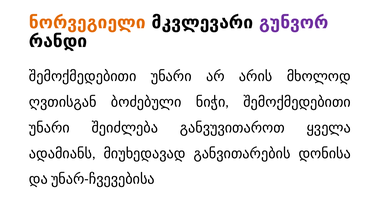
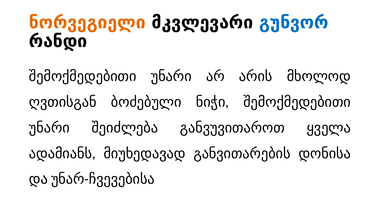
გუნვორ colour: purple -> blue (294, 23)
